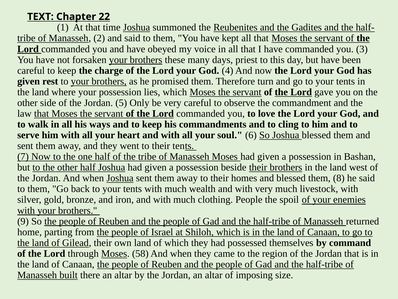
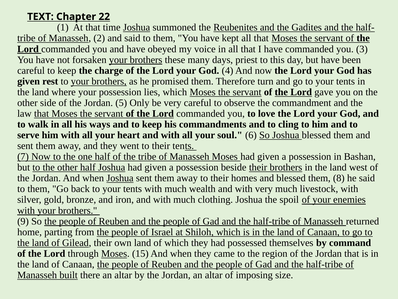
clothing People: People -> Joshua (249, 199)
58: 58 -> 15 (140, 253)
